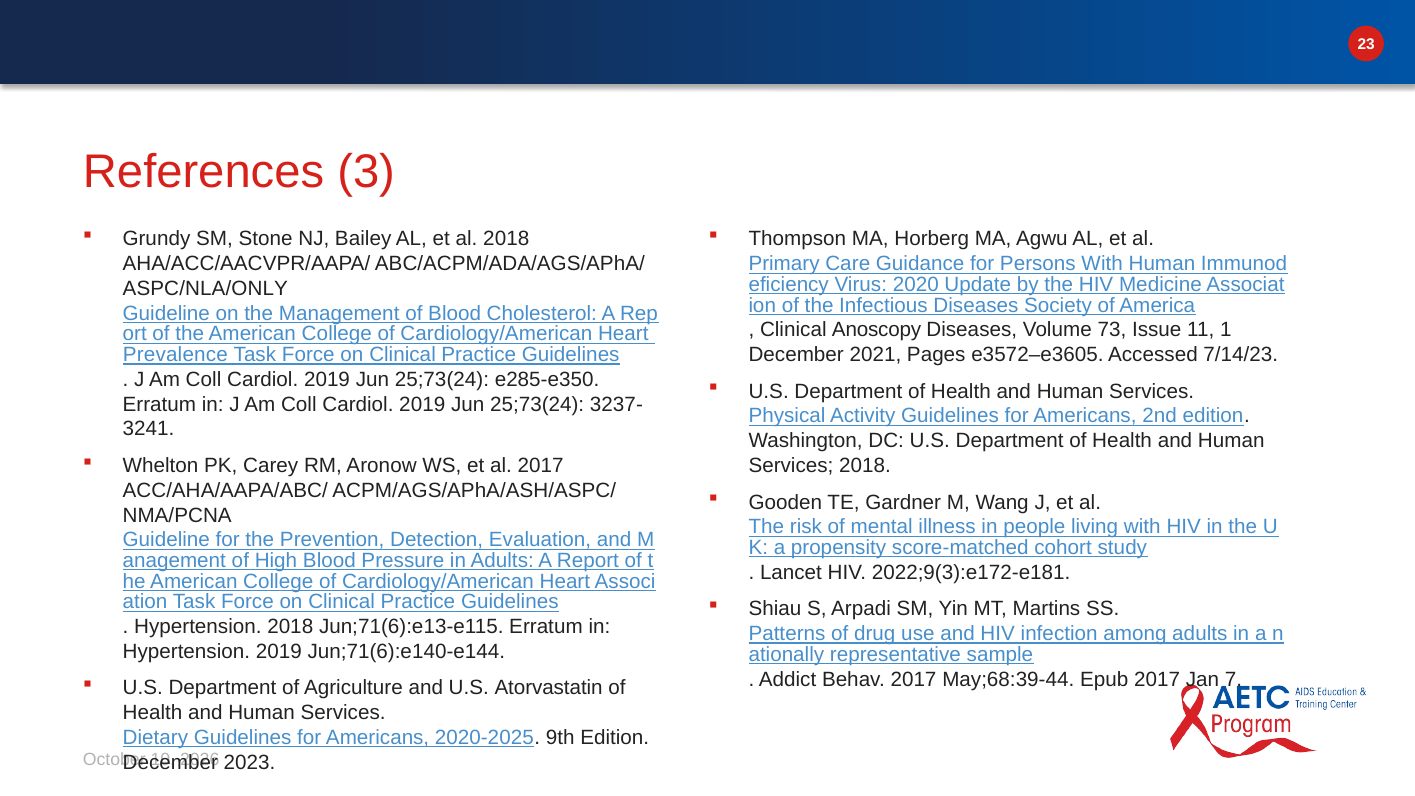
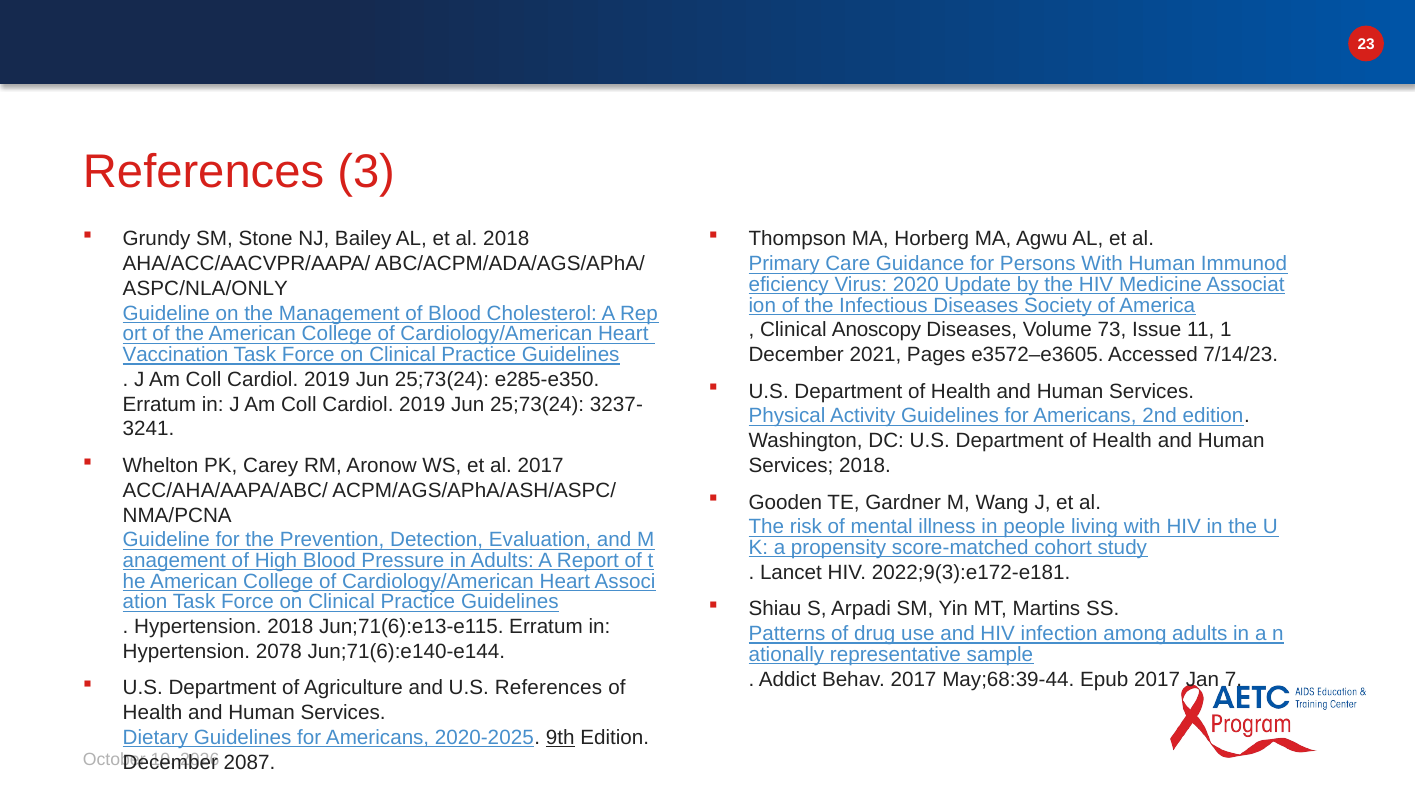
Prevalence: Prevalence -> Vaccination (176, 355)
Hypertension 2019: 2019 -> 2078 (279, 651)
U.S Atorvastatin: Atorvastatin -> References (548, 688)
9th underline: none -> present (560, 738)
2023: 2023 -> 2087 (250, 762)
